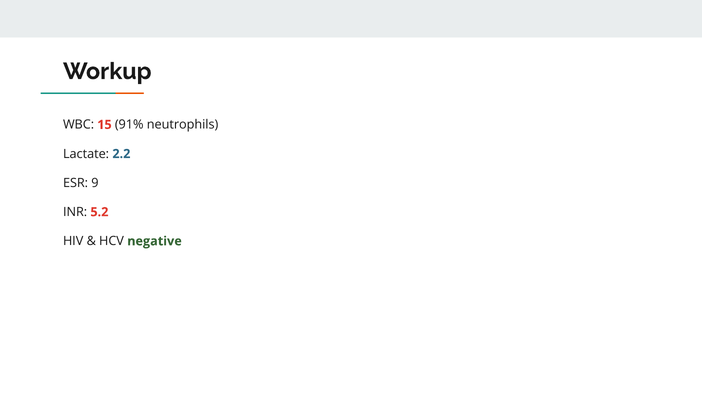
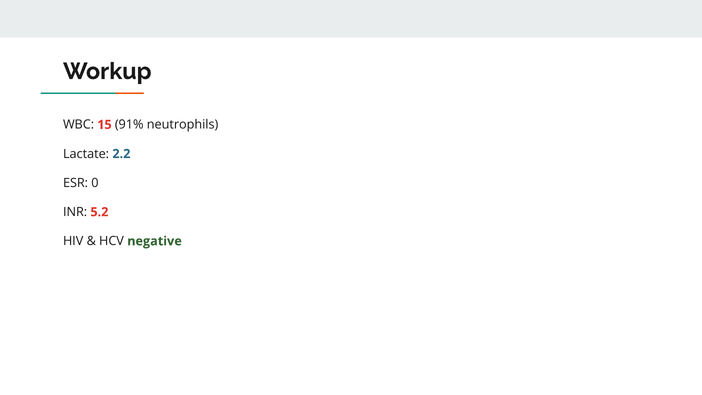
9: 9 -> 0 (95, 183)
